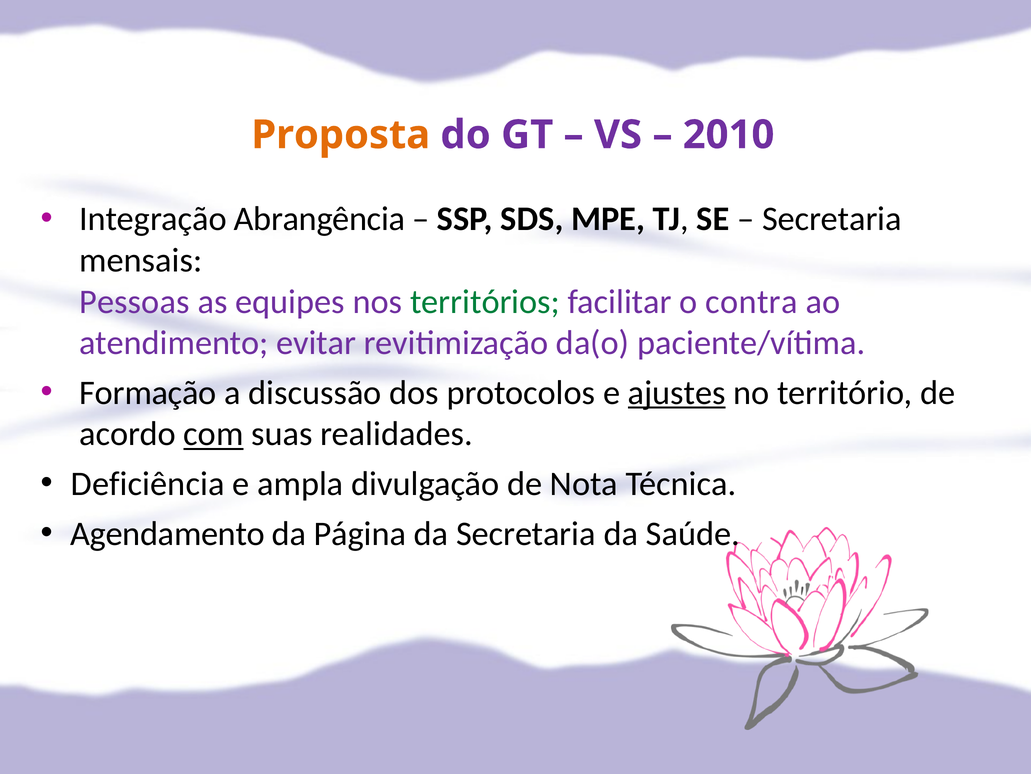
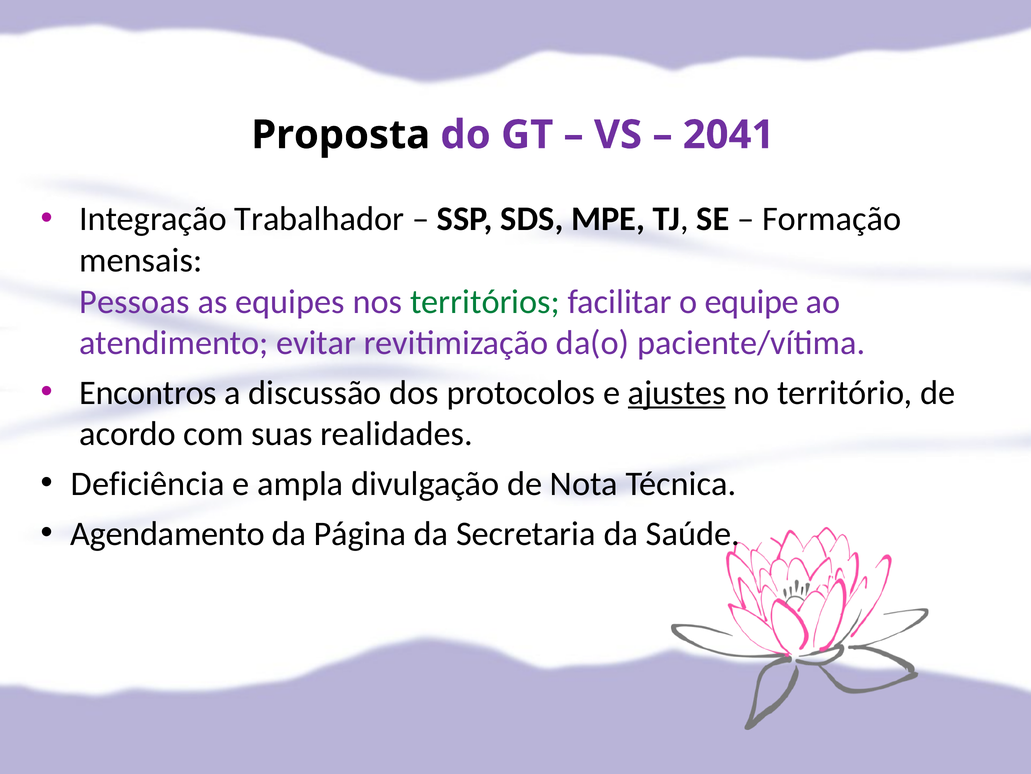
Proposta colour: orange -> black (341, 135)
2010: 2010 -> 2041 (729, 135)
Abrangência: Abrangência -> Trabalhador (319, 219)
Secretaria: Secretaria -> Formação (832, 219)
contra: contra -> equipe (752, 301)
Formação: Formação -> Encontros (148, 392)
com underline: present -> none (213, 434)
